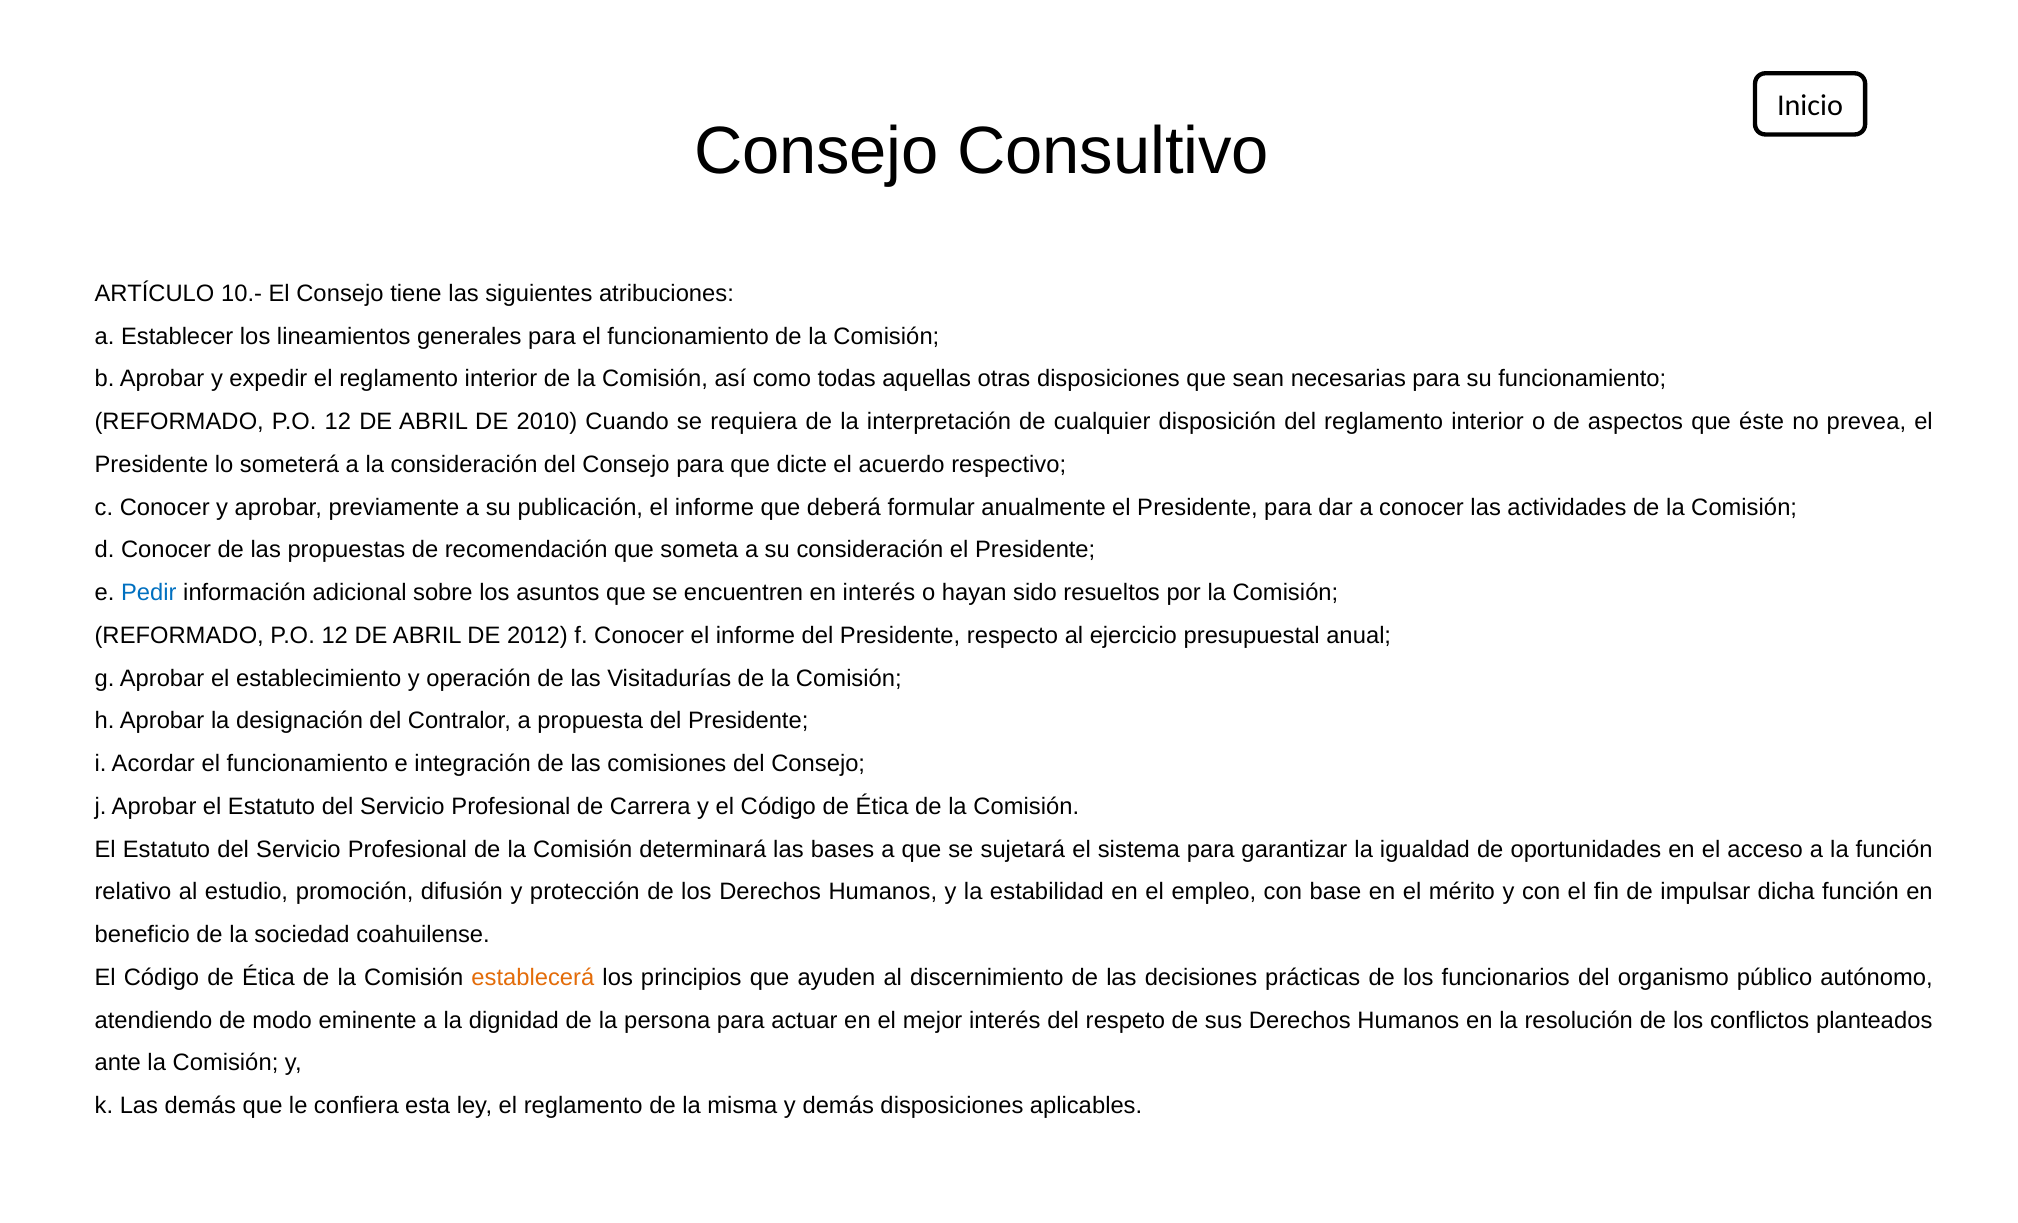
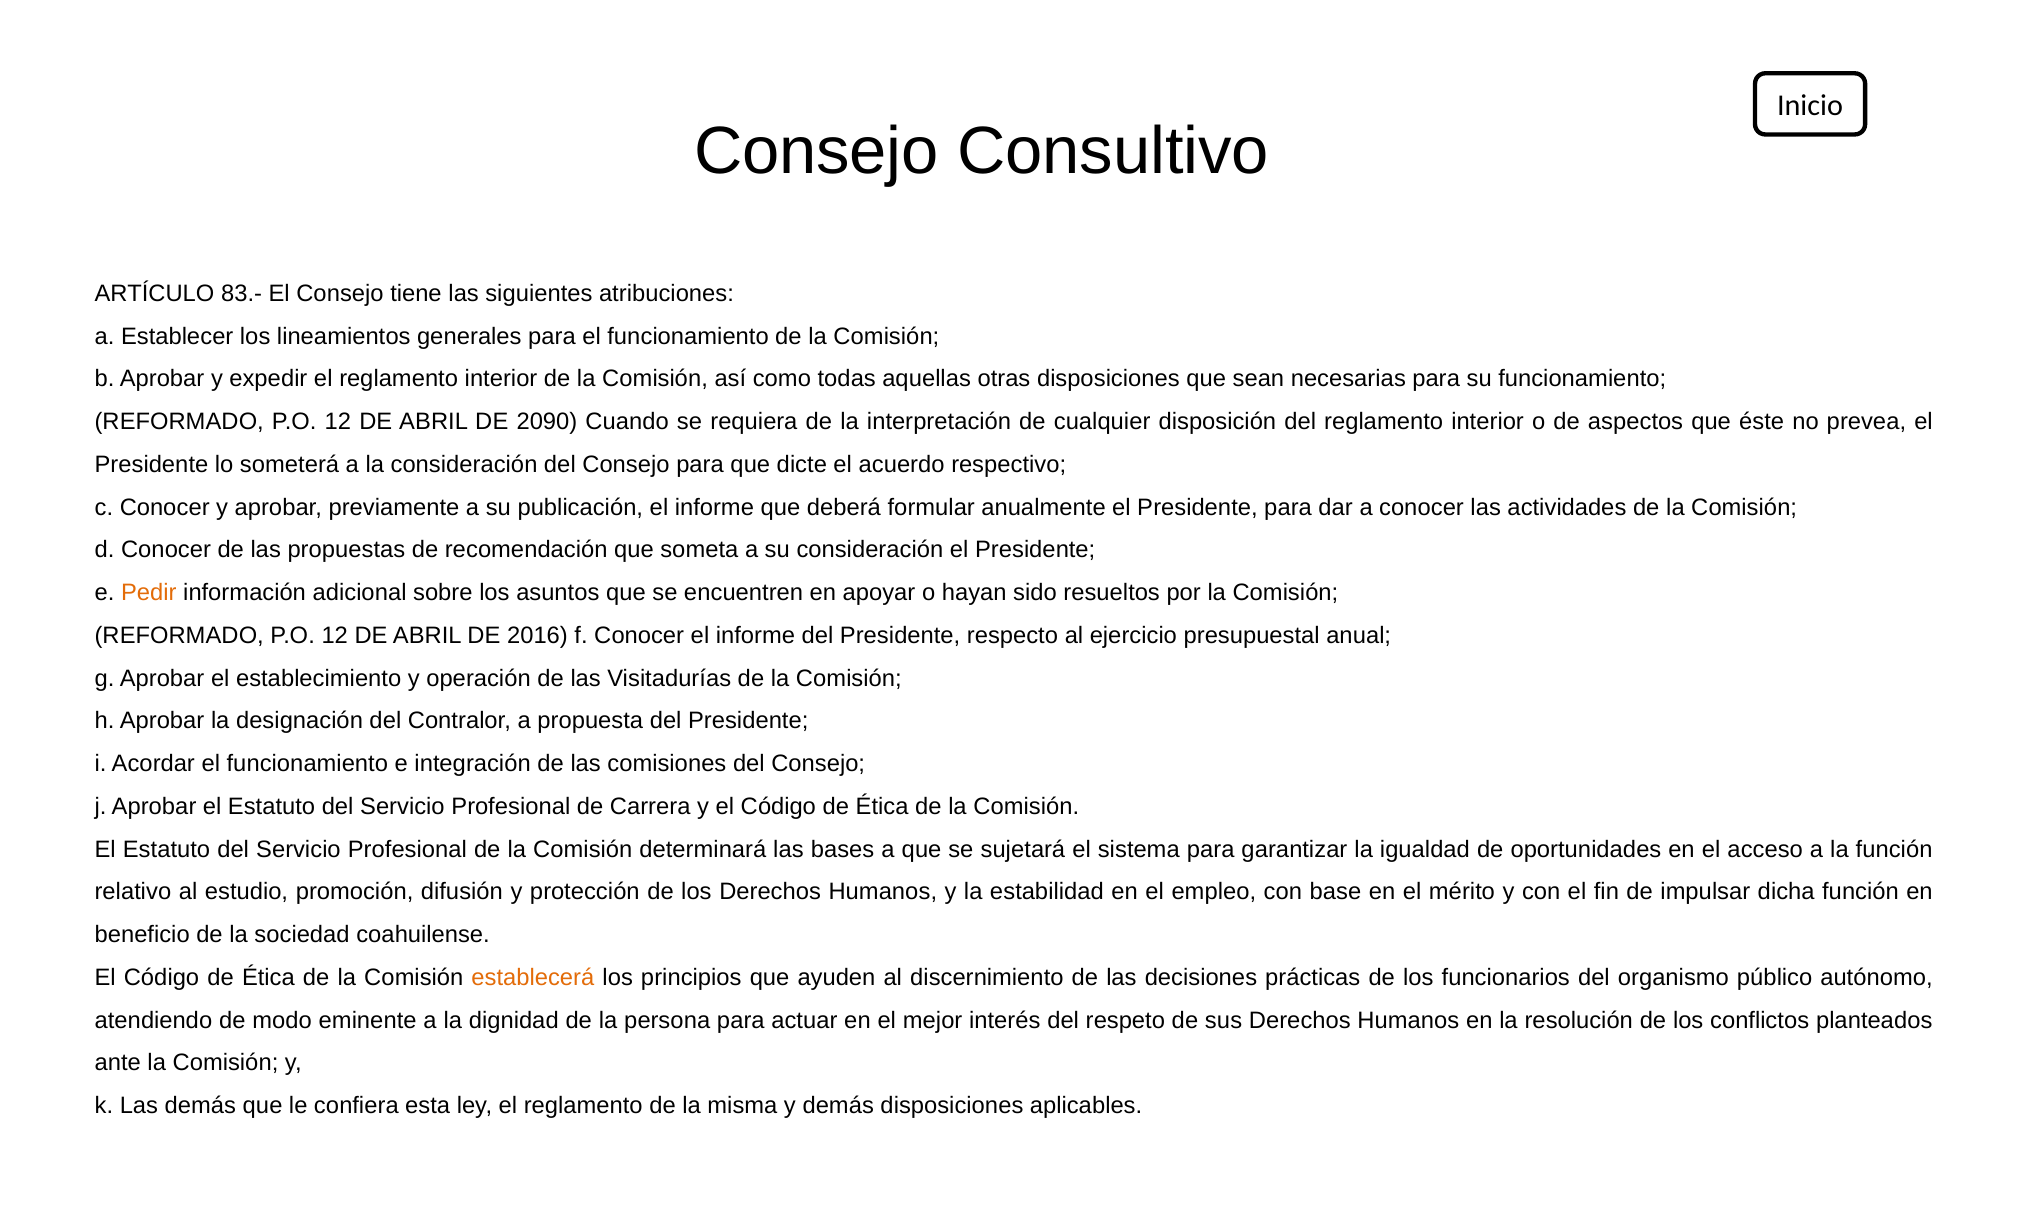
10.-: 10.- -> 83.- (242, 294)
2010: 2010 -> 2090 (547, 422)
Pedir colour: blue -> orange (149, 593)
en interés: interés -> apoyar (879, 593)
2012: 2012 -> 2016 (537, 636)
